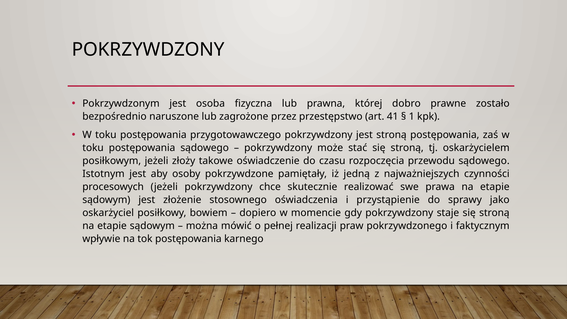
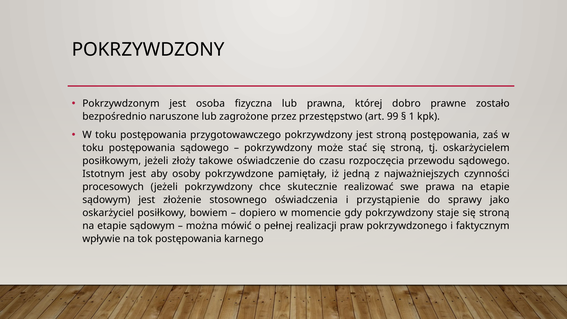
41: 41 -> 99 (393, 117)
